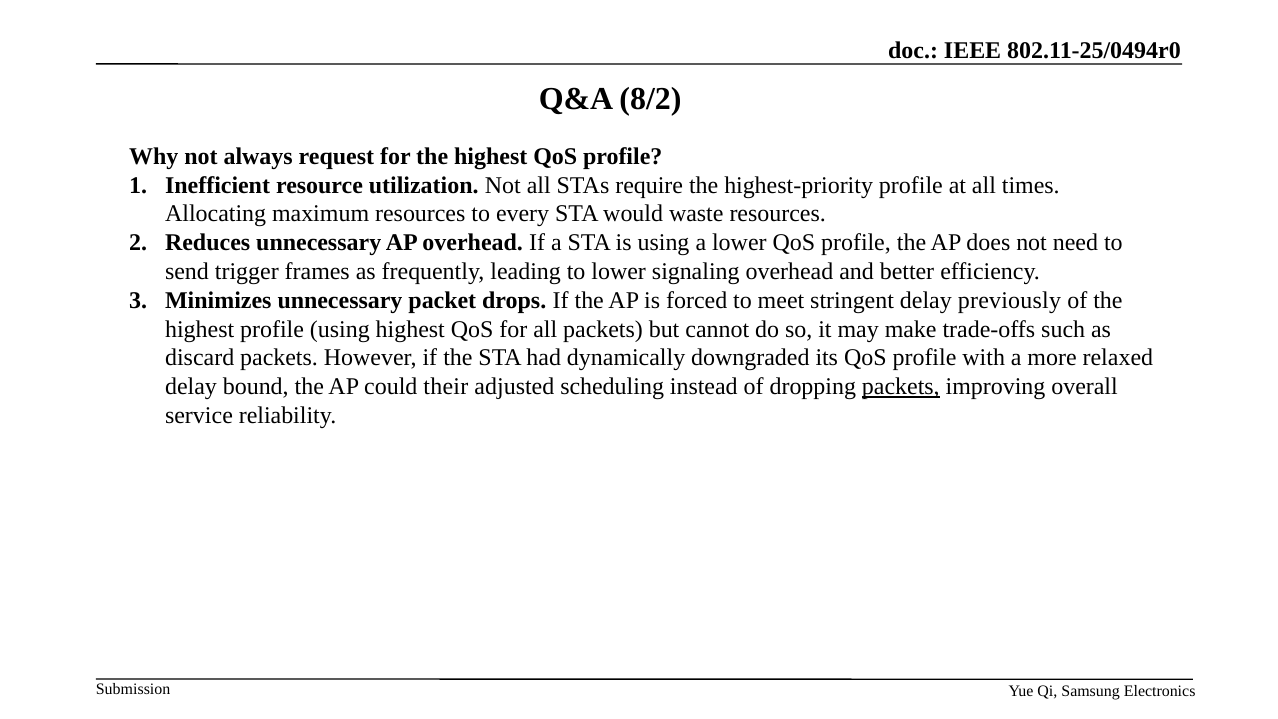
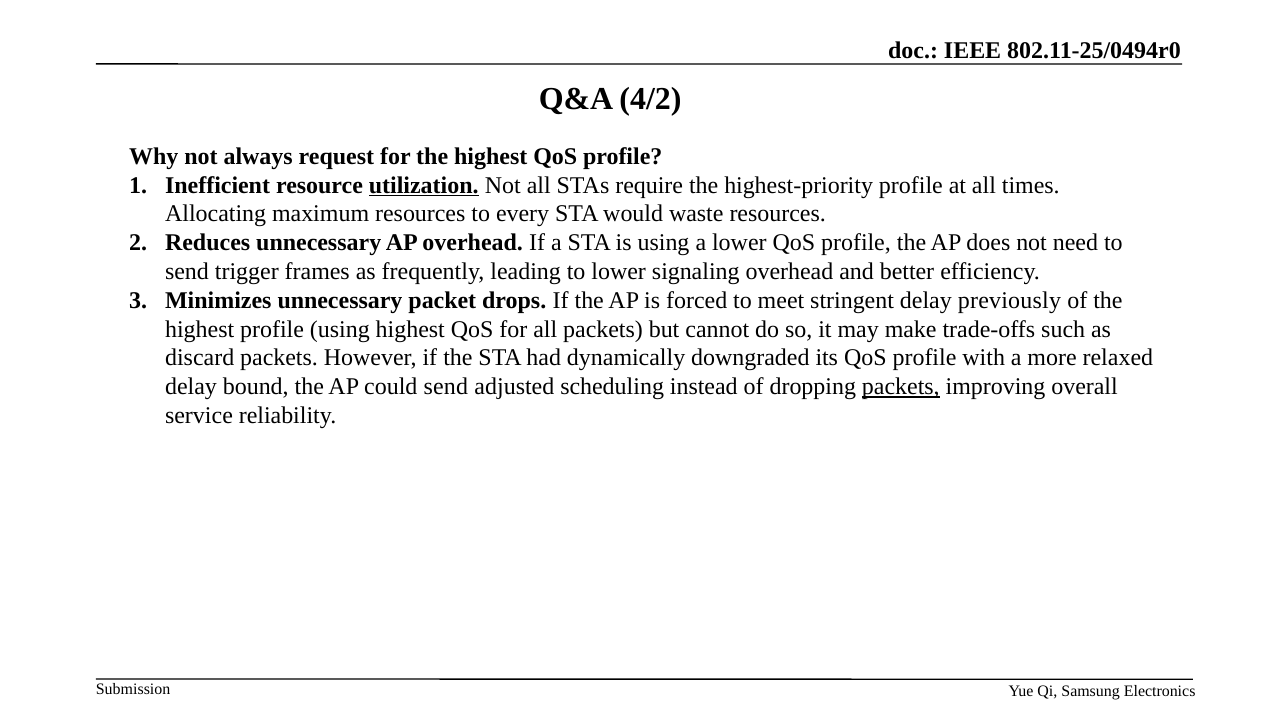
8/2: 8/2 -> 4/2 (650, 99)
utilization underline: none -> present (424, 185)
could their: their -> send (446, 387)
